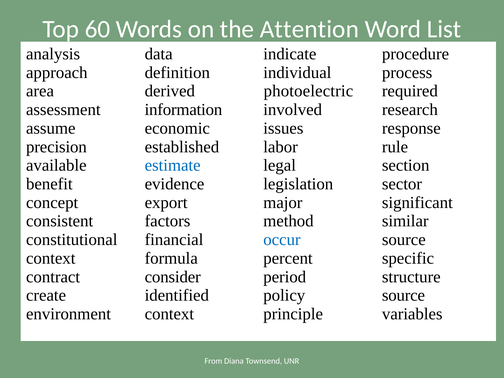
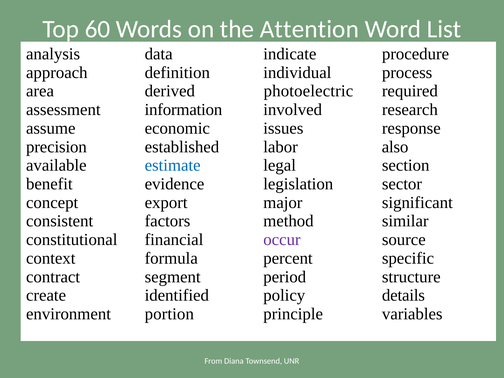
rule: rule -> also (395, 147)
occur colour: blue -> purple (282, 240)
consider: consider -> segment (173, 277)
source: source -> details (403, 295)
context: context -> portion (169, 314)
